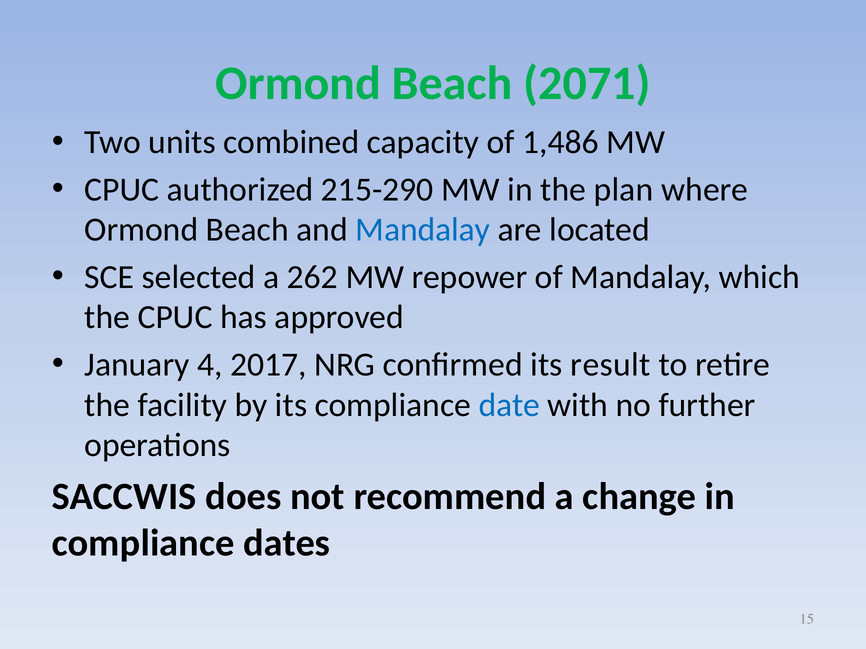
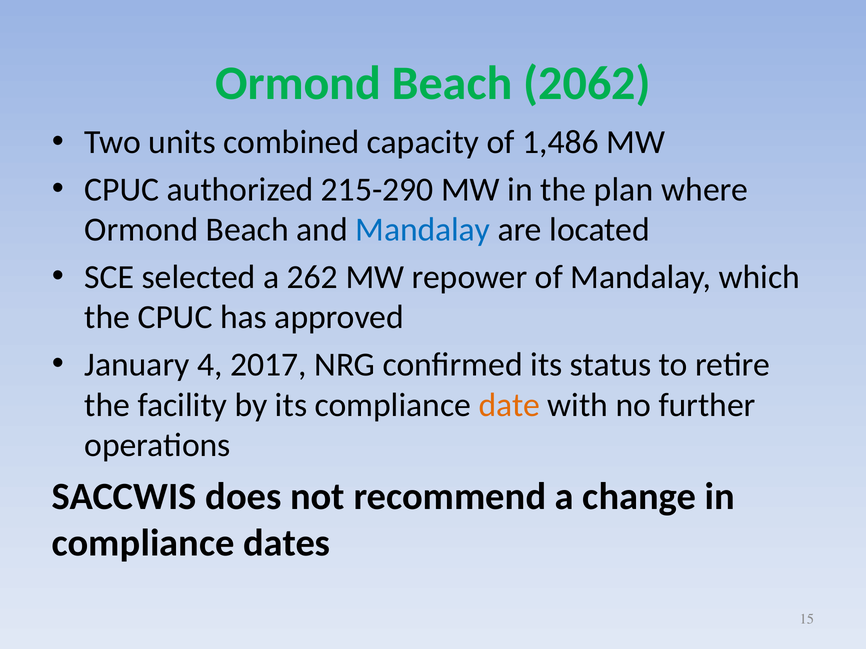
2071: 2071 -> 2062 (587, 83)
result: result -> status (611, 365)
date colour: blue -> orange (509, 405)
